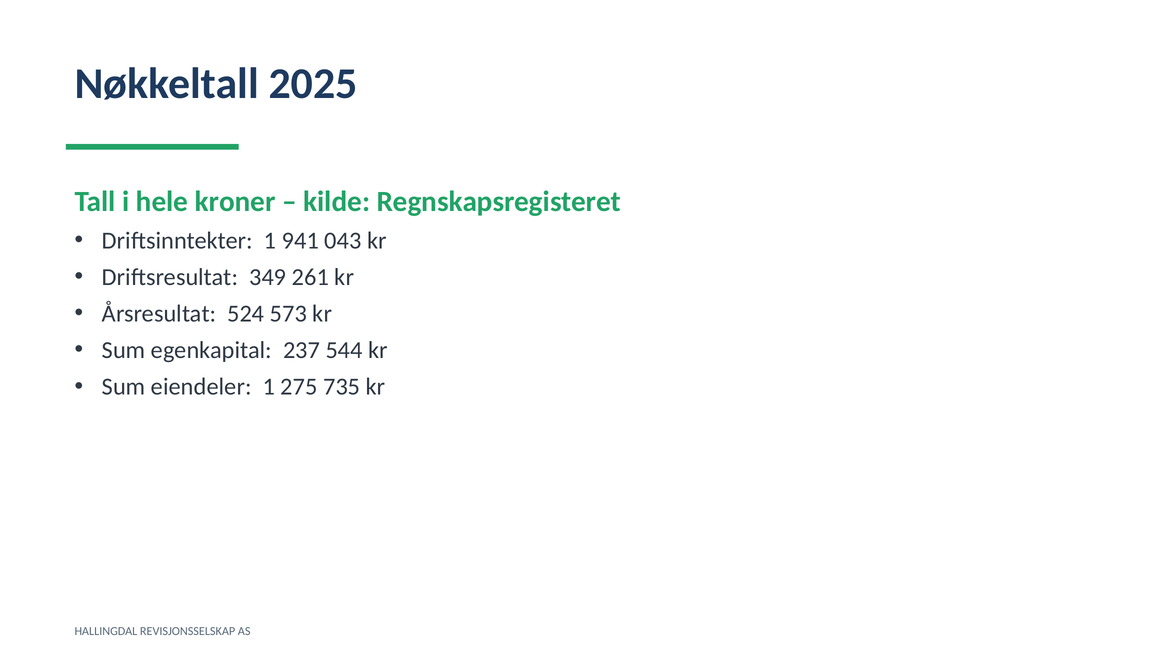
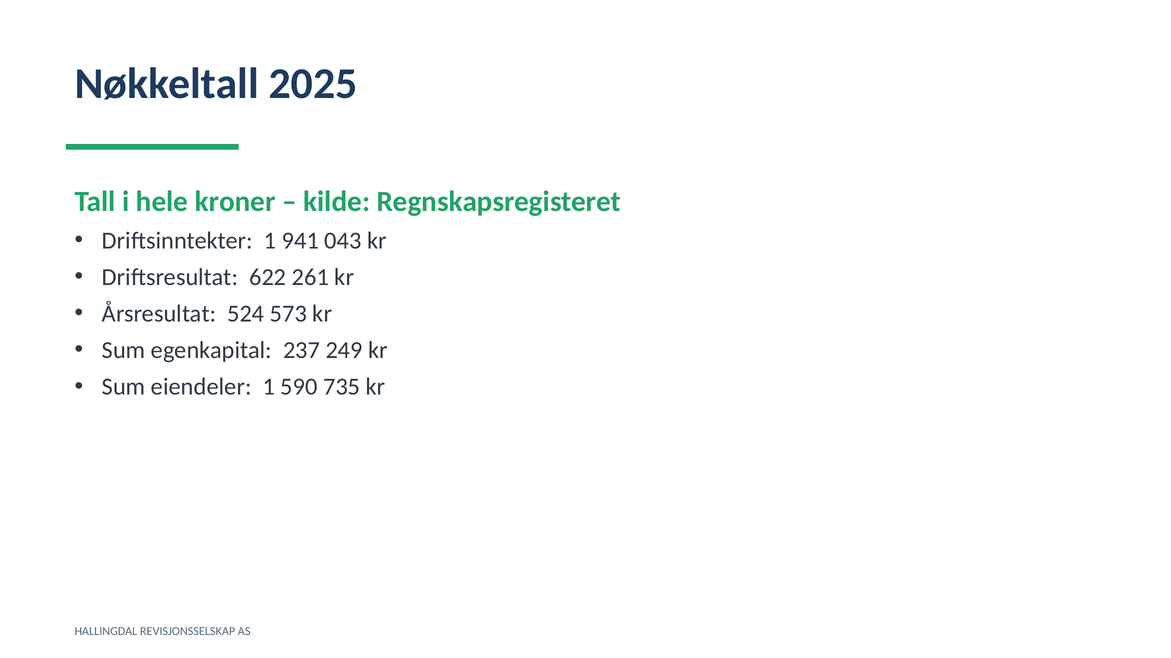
349: 349 -> 622 (268, 277)
544: 544 -> 249 (344, 351)
275: 275 -> 590 (299, 387)
